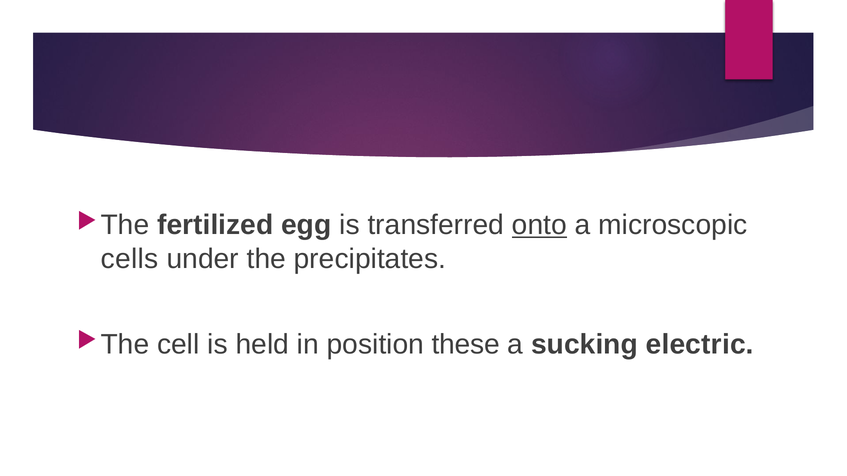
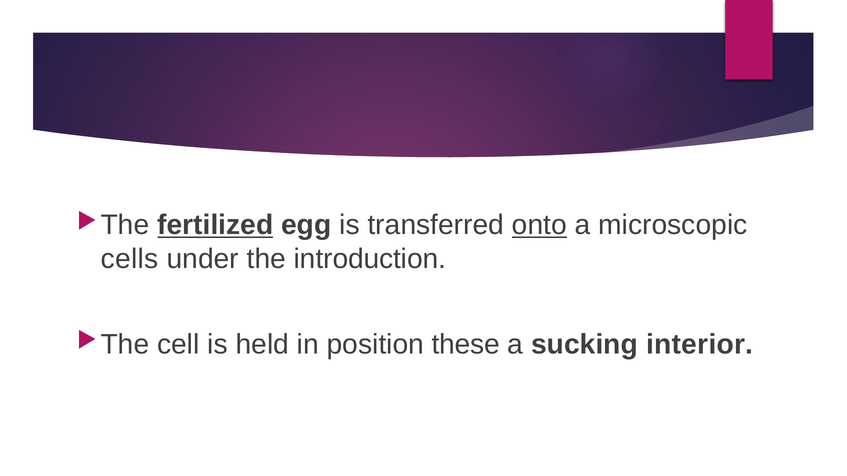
fertilized underline: none -> present (215, 225)
precipitates: precipitates -> introduction (370, 259)
electric: electric -> interior (700, 345)
